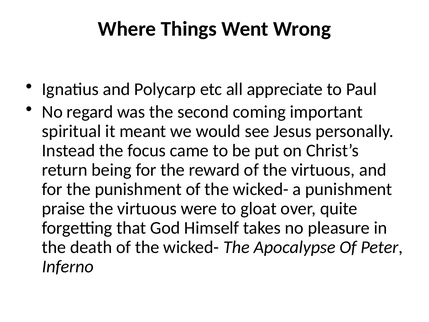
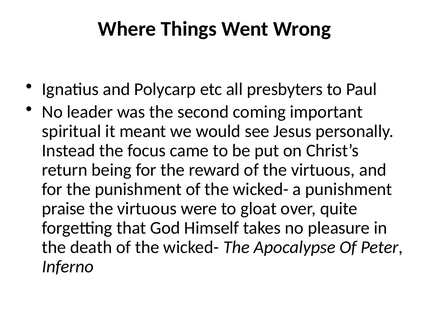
appreciate: appreciate -> presbyters (285, 89)
regard: regard -> leader (90, 112)
